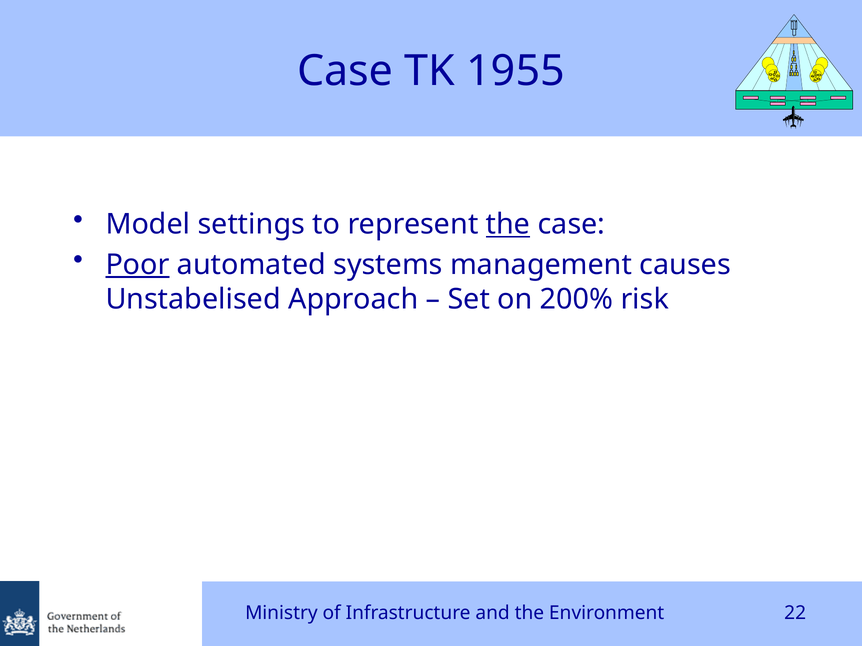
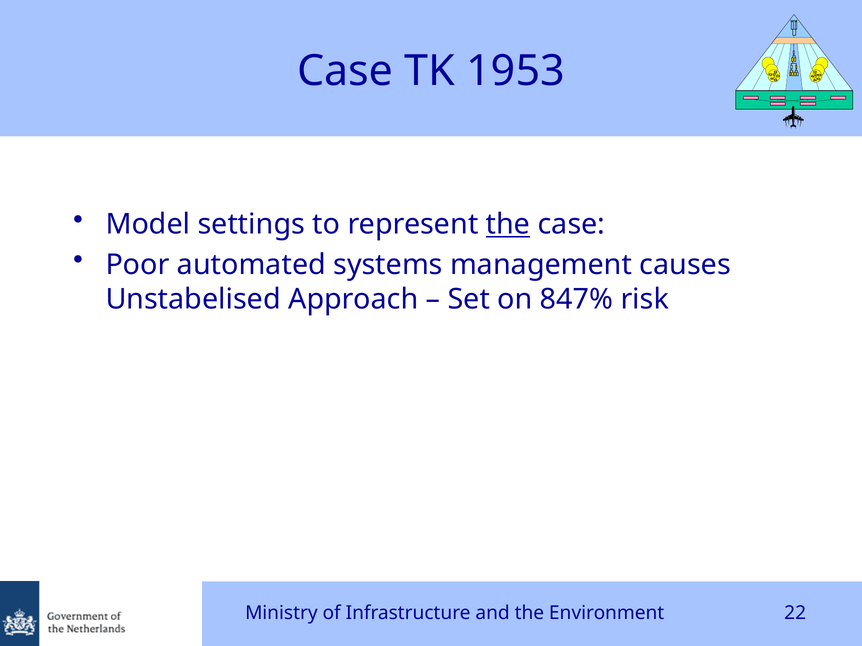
1955: 1955 -> 1953 (516, 71)
Poor underline: present -> none (138, 265)
200%: 200% -> 847% (577, 299)
